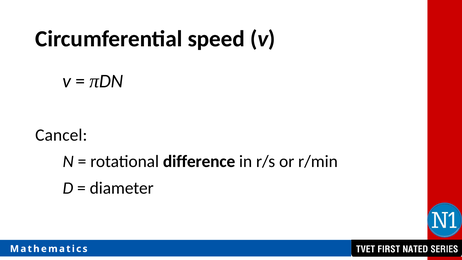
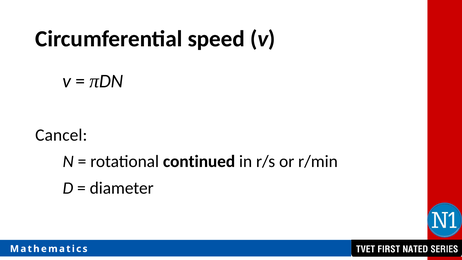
difference: difference -> continued (199, 161)
